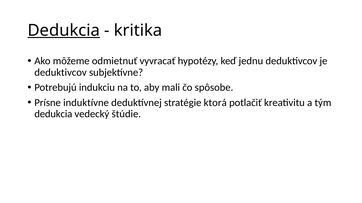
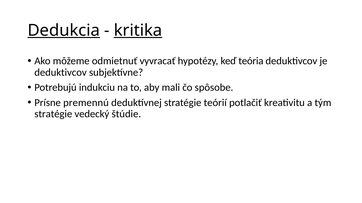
kritika underline: none -> present (138, 30)
jednu: jednu -> teória (251, 61)
induktívne: induktívne -> premennú (86, 103)
ktorá: ktorá -> teórií (215, 103)
dedukcia: dedukcia -> stratégie (53, 114)
